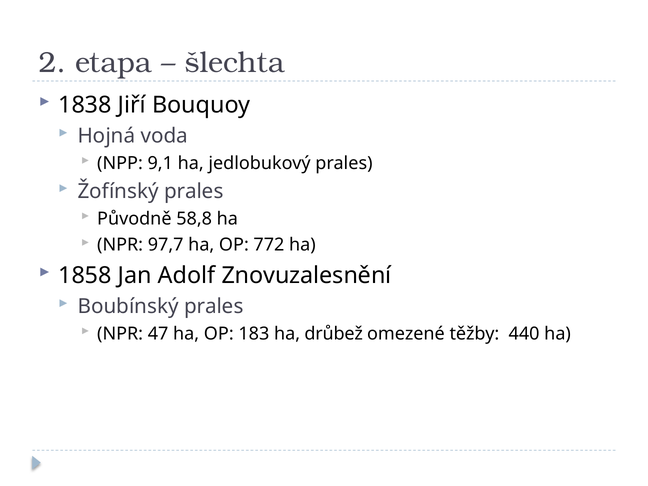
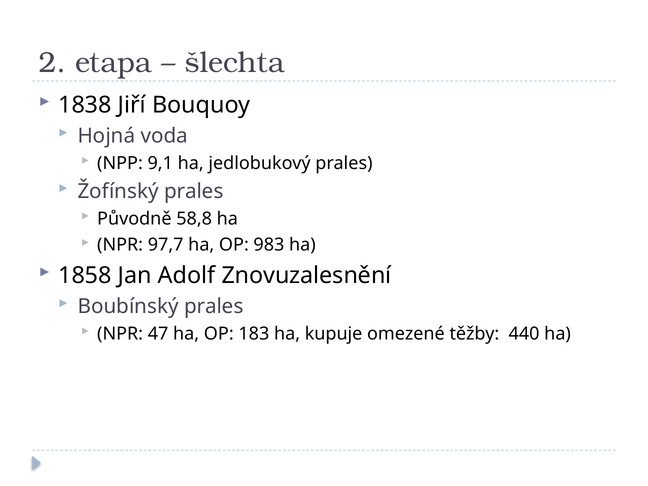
772: 772 -> 983 (269, 245)
drůbež: drůbež -> kupuje (334, 334)
